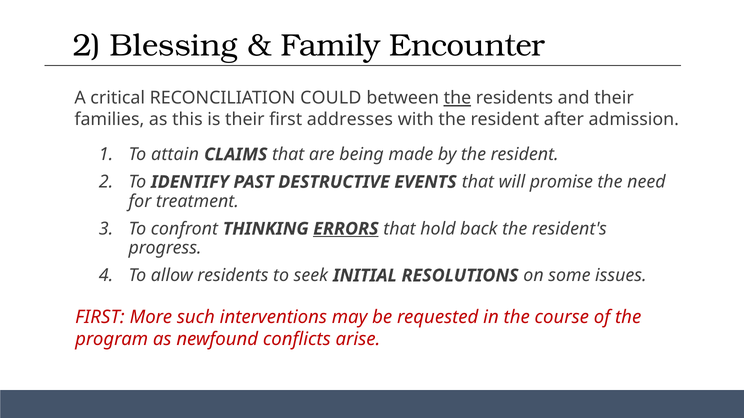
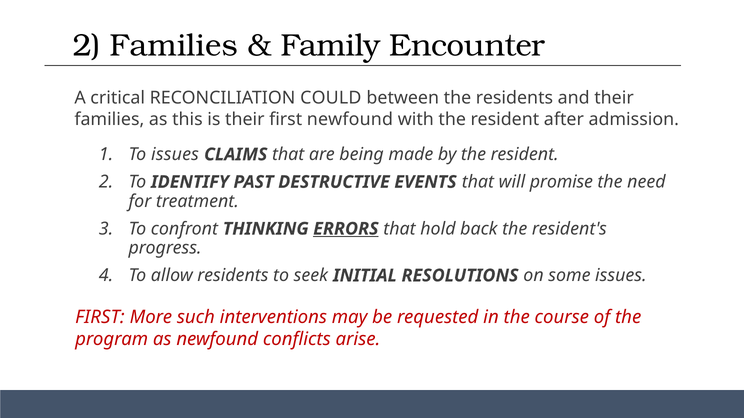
2 Blessing: Blessing -> Families (174, 46)
the underline: present -> none (457, 98)
first addresses: addresses -> newfound (350, 119)
To attain: attain -> issues (175, 155)
